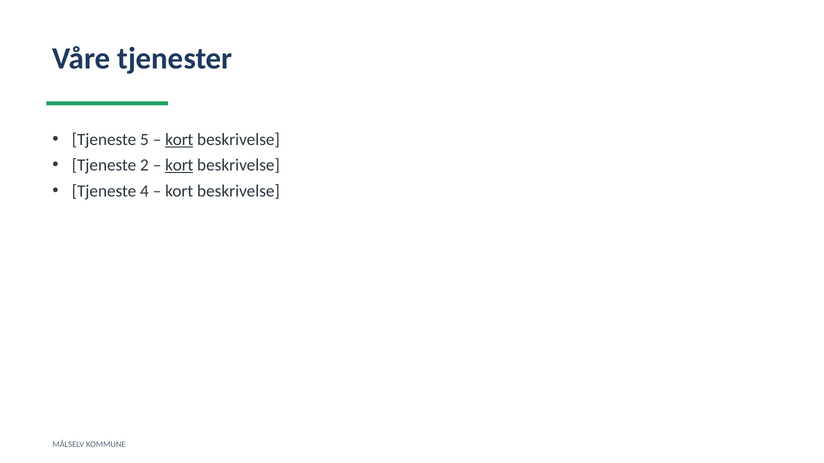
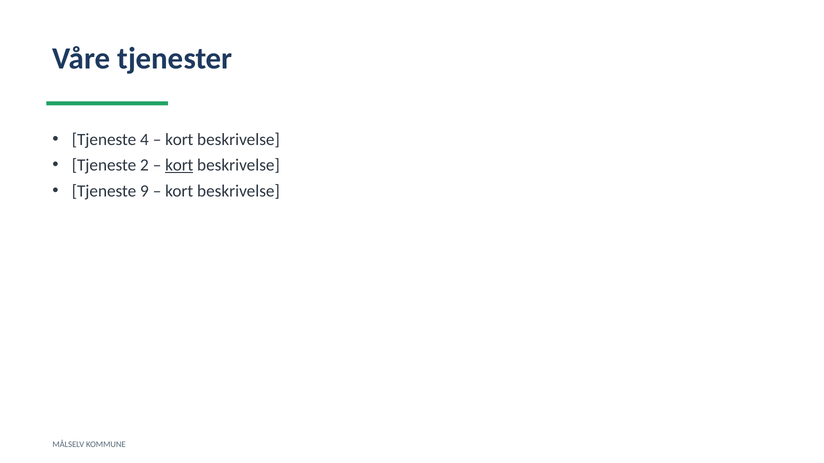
5: 5 -> 4 (144, 140)
kort underline: present -> none (179, 140)
4: 4 -> 9 (144, 191)
